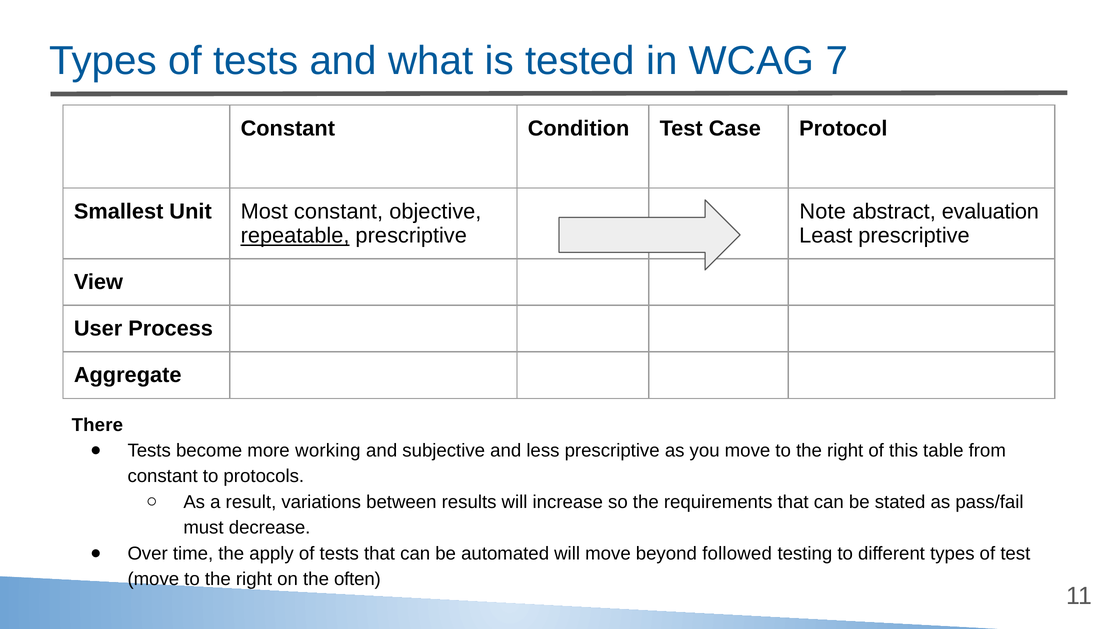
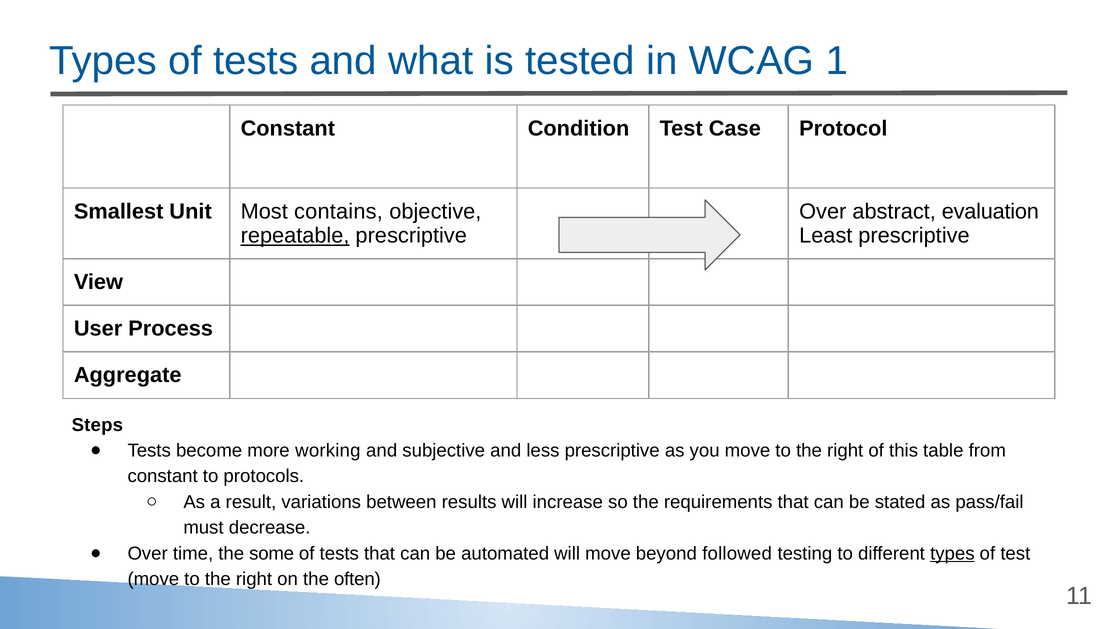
7: 7 -> 1 (837, 61)
Most constant: constant -> contains (338, 211)
Note: Note -> Over (823, 211)
There: There -> Steps (97, 425)
apply: apply -> some (272, 553)
types underline: none -> present (952, 553)
